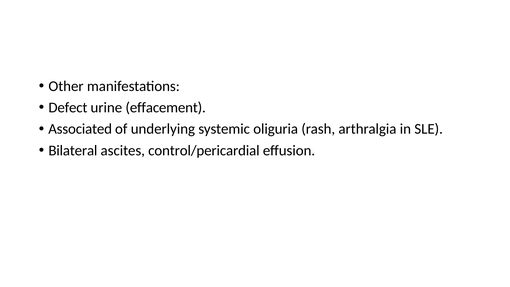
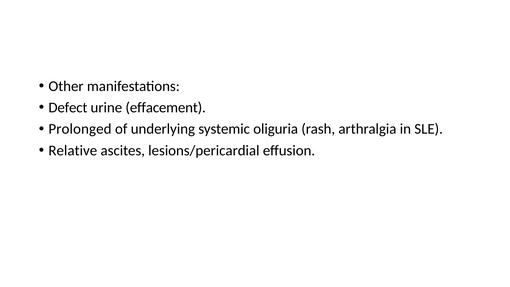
Associated: Associated -> Prolonged (80, 129)
Bilateral: Bilateral -> Relative (73, 150)
control/pericardial: control/pericardial -> lesions/pericardial (204, 150)
